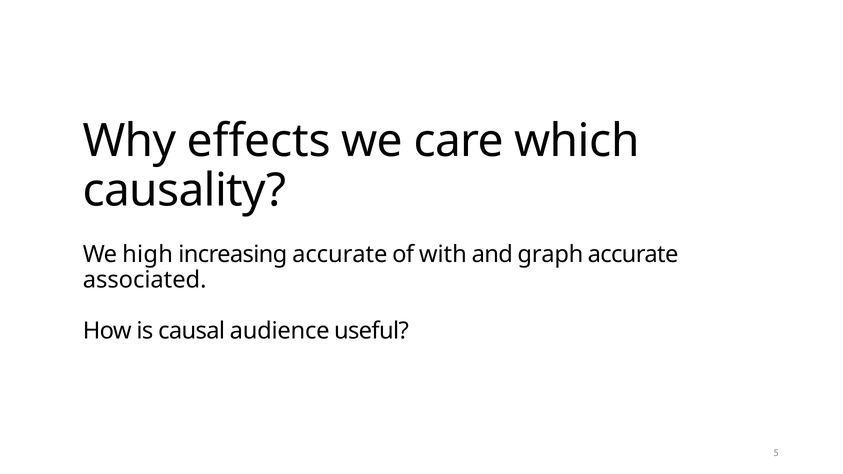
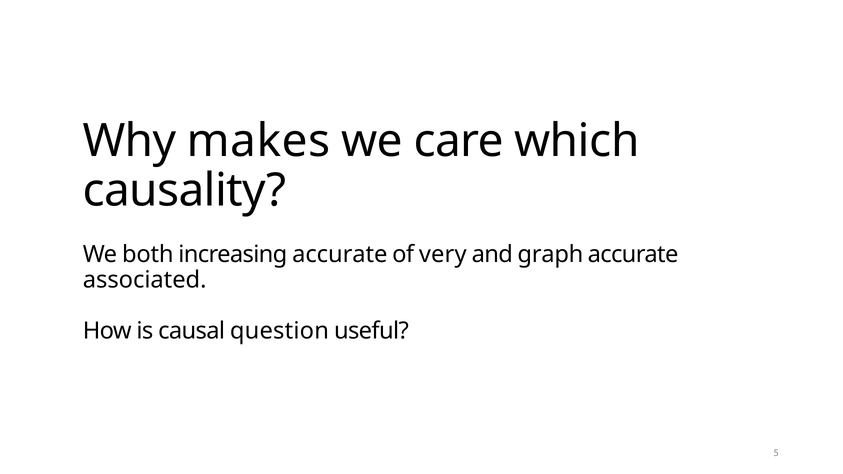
effects: effects -> makes (259, 141)
high: high -> both (148, 254)
with: with -> very (443, 254)
audience: audience -> question (279, 331)
